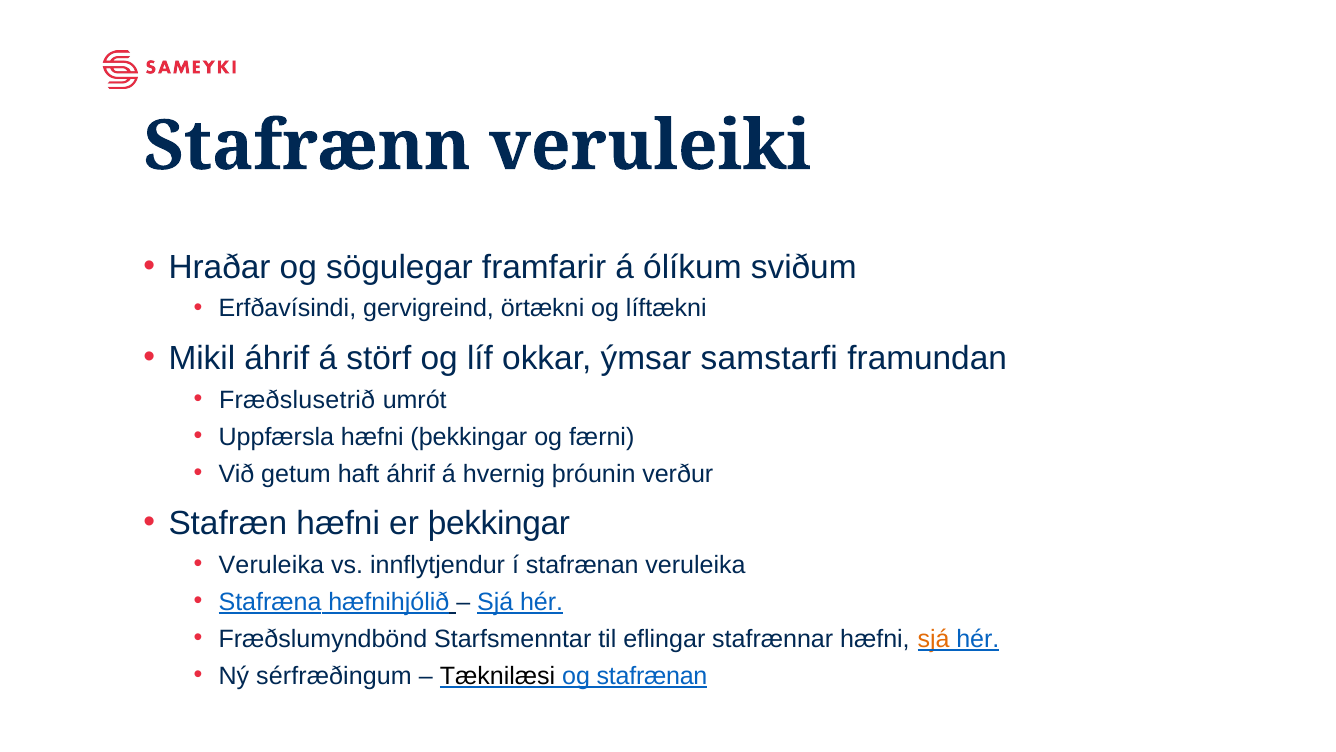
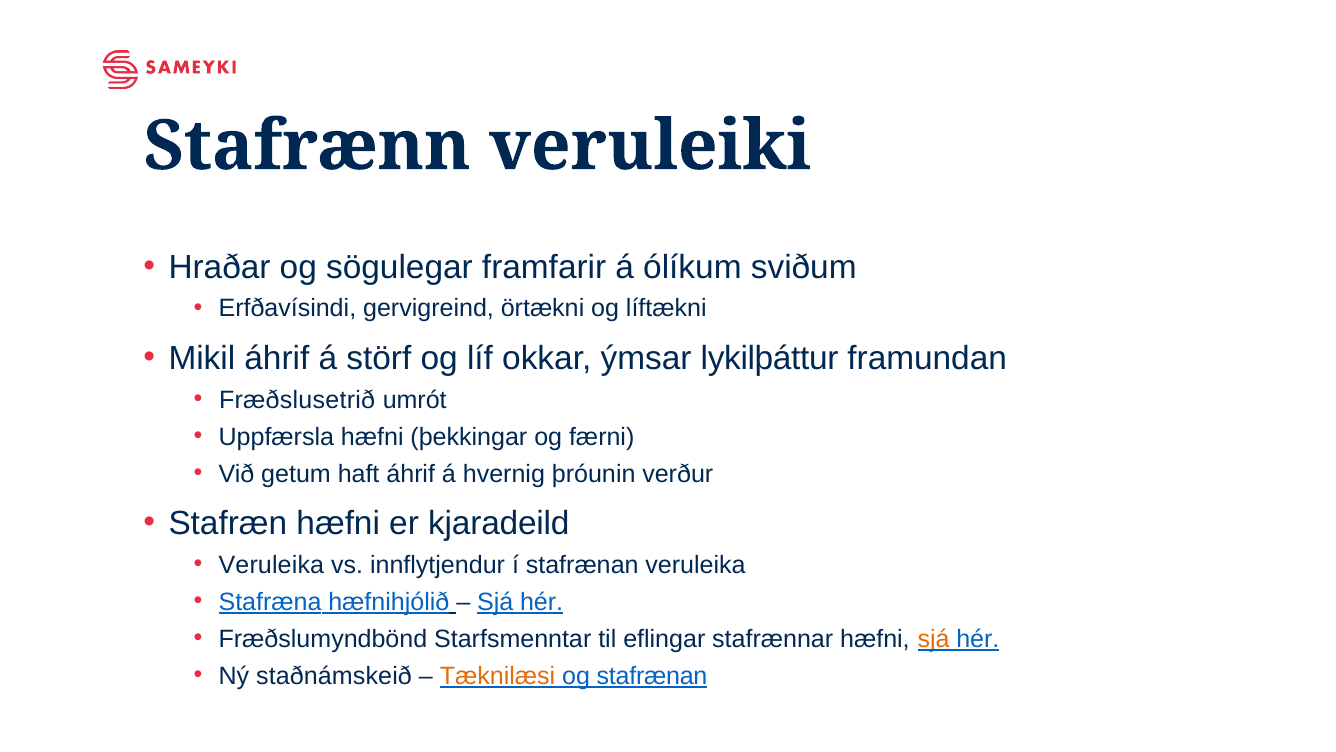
samstarfi: samstarfi -> lykilþáttur (770, 358)
er þekkingar: þekkingar -> kjaradeild (499, 523)
sérfræðingum: sérfræðingum -> staðnámskeið (334, 676)
Tæknilæsi colour: black -> orange (498, 676)
